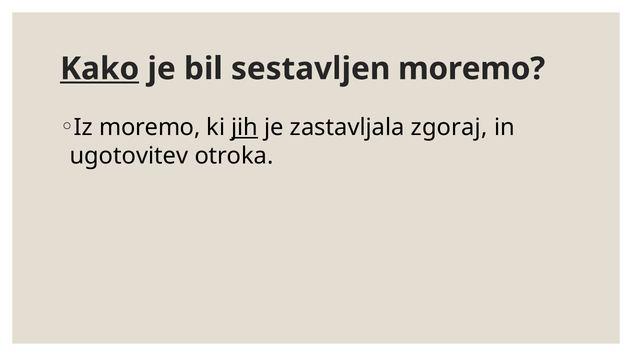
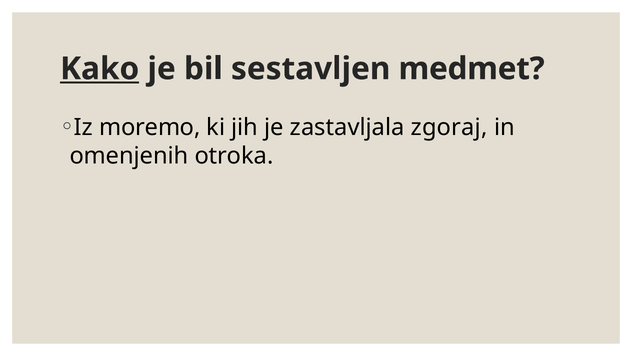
sestavljen moremo: moremo -> medmet (472, 69)
jih underline: present -> none (245, 127)
ugotovitev: ugotovitev -> omenjenih (129, 156)
